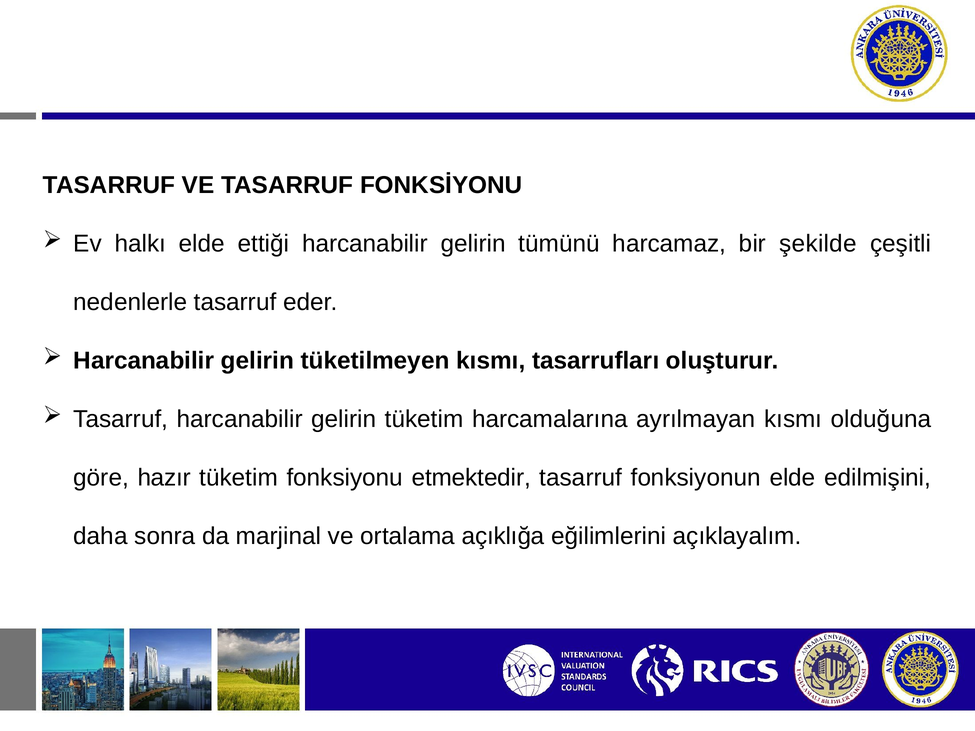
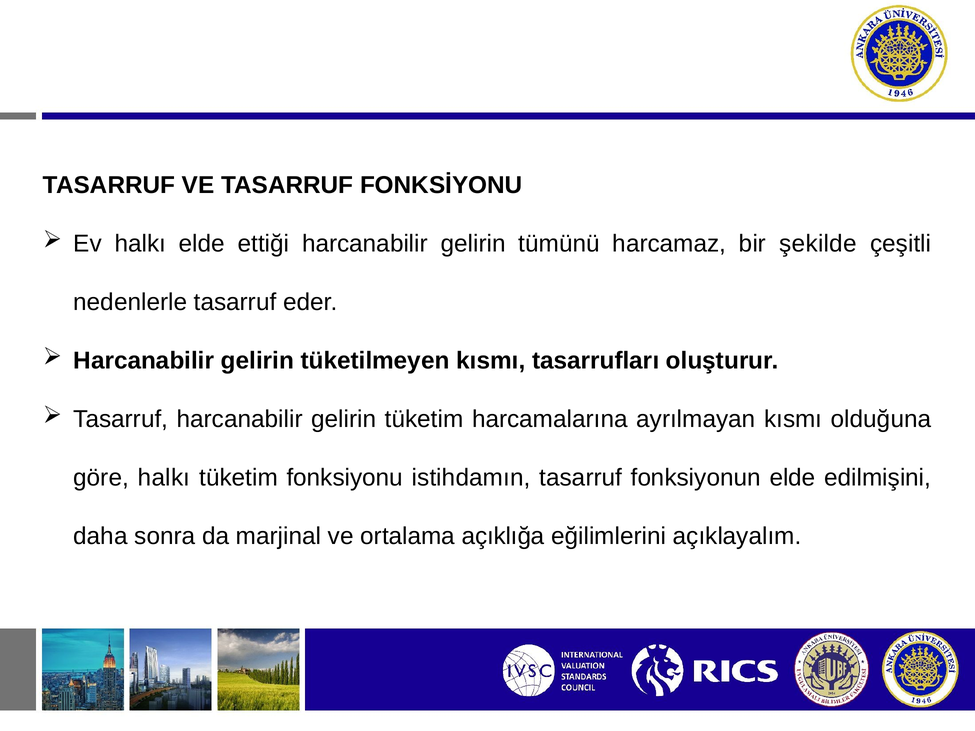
göre hazır: hazır -> halkı (164, 478)
etmektedir: etmektedir -> istihdamın (471, 478)
